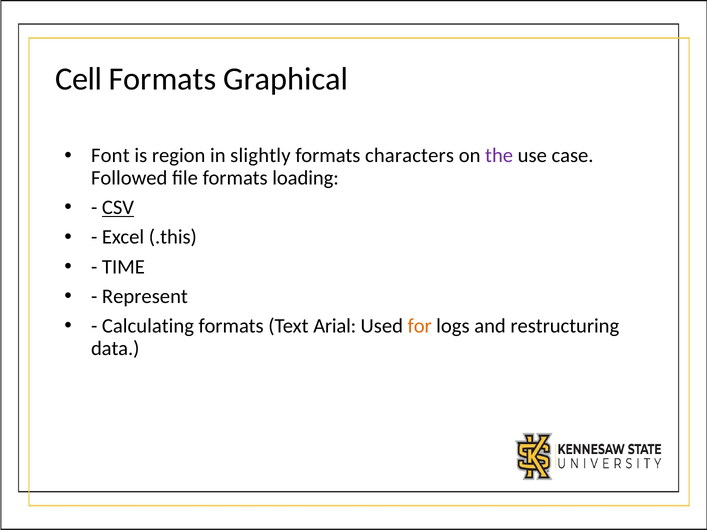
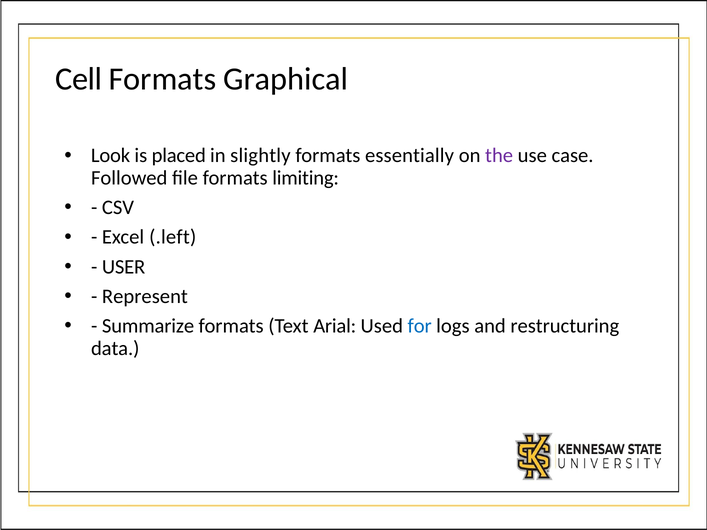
Font: Font -> Look (111, 156)
region: region -> placed (179, 156)
characters: characters -> essentially (410, 156)
loading: loading -> limiting (306, 178)
CSV underline: present -> none (118, 208)
.this: .this -> .left (173, 237)
TIME: TIME -> USER (124, 267)
Calculating: Calculating -> Summarize (148, 326)
for colour: orange -> blue (420, 326)
